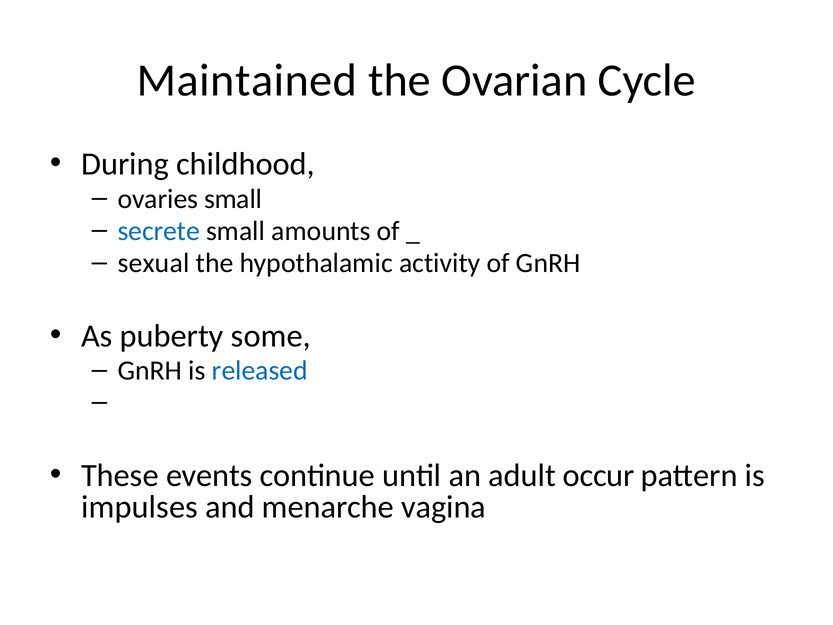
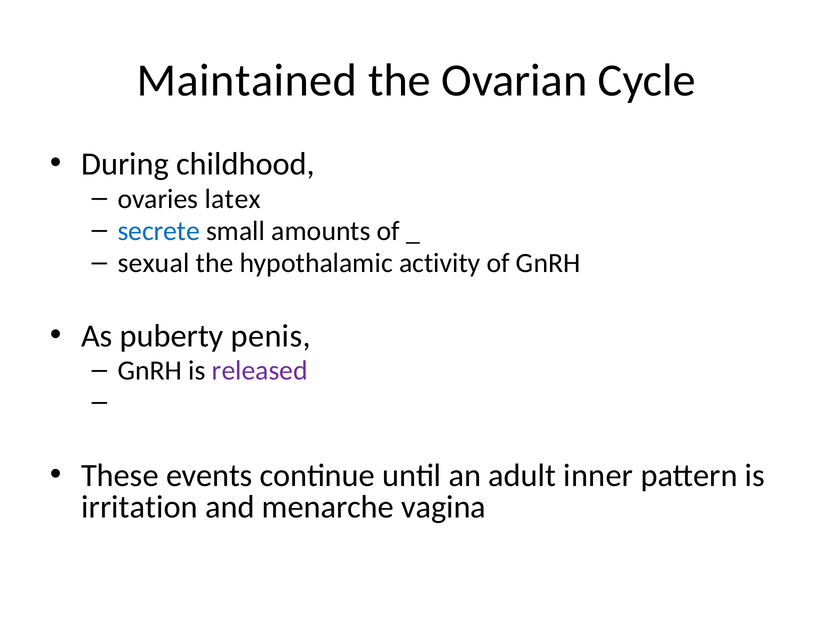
ovaries small: small -> latex (233, 199)
some: some -> penis (271, 336)
released colour: blue -> purple (260, 371)
occur: occur -> inner (598, 476)
impulses: impulses -> irritation (140, 507)
